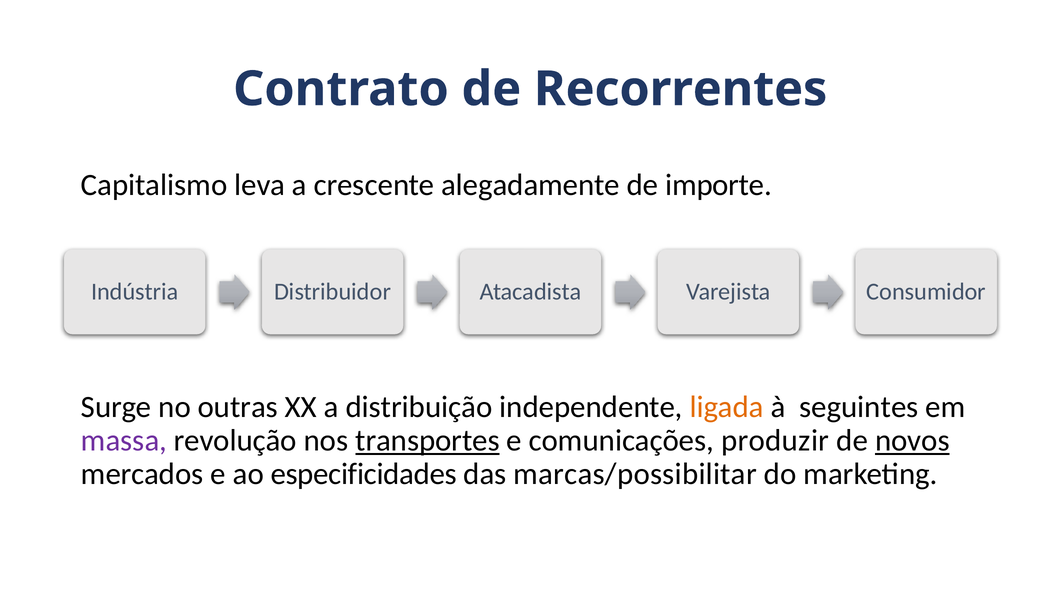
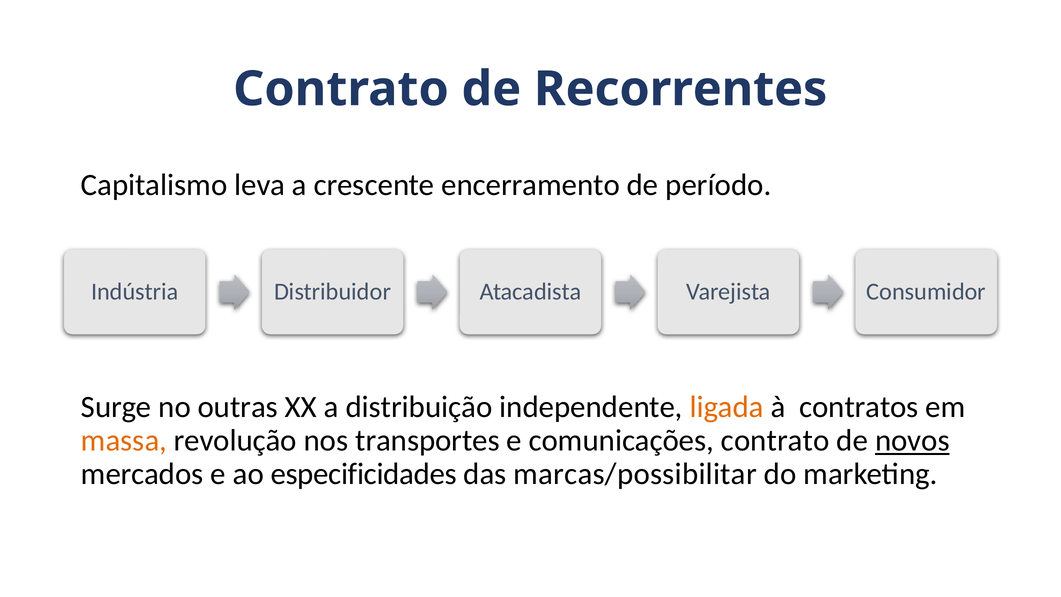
alegadamente: alegadamente -> encerramento (531, 185)
importe: importe -> período (718, 185)
seguintes: seguintes -> contratos (859, 407)
massa colour: purple -> orange (124, 440)
transportes underline: present -> none (427, 440)
comunicações produzir: produzir -> contrato (775, 440)
